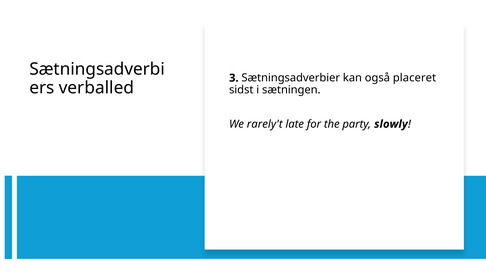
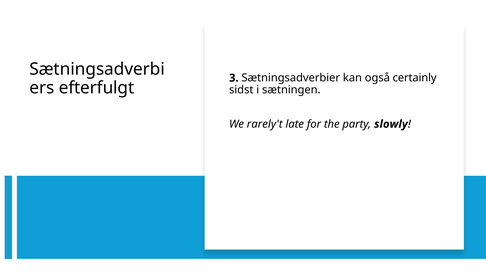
placeret: placeret -> certainly (415, 78)
verballed: verballed -> efterfulgt (97, 88)
